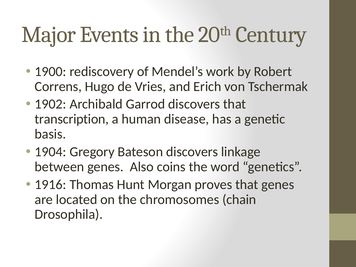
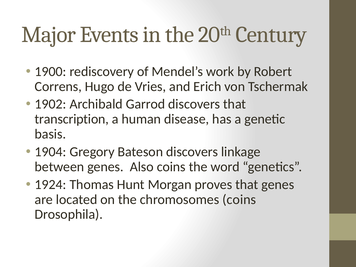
1916: 1916 -> 1924 (51, 184)
chromosomes chain: chain -> coins (239, 199)
